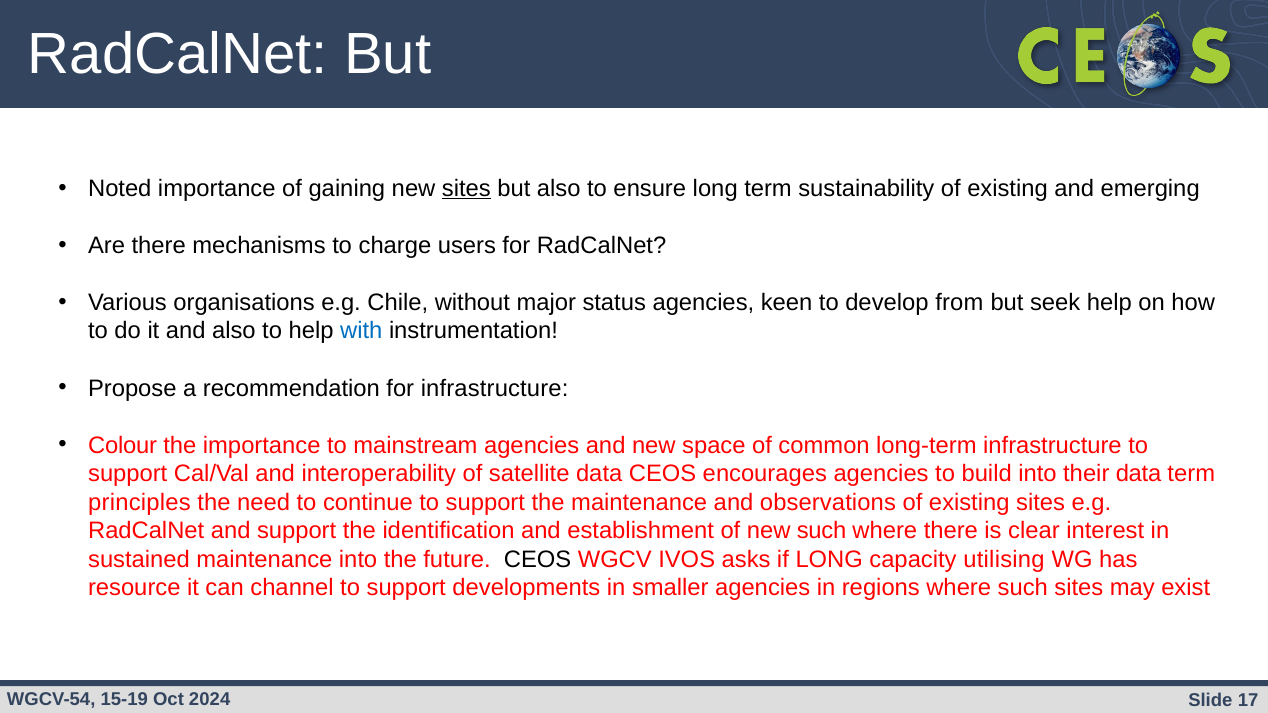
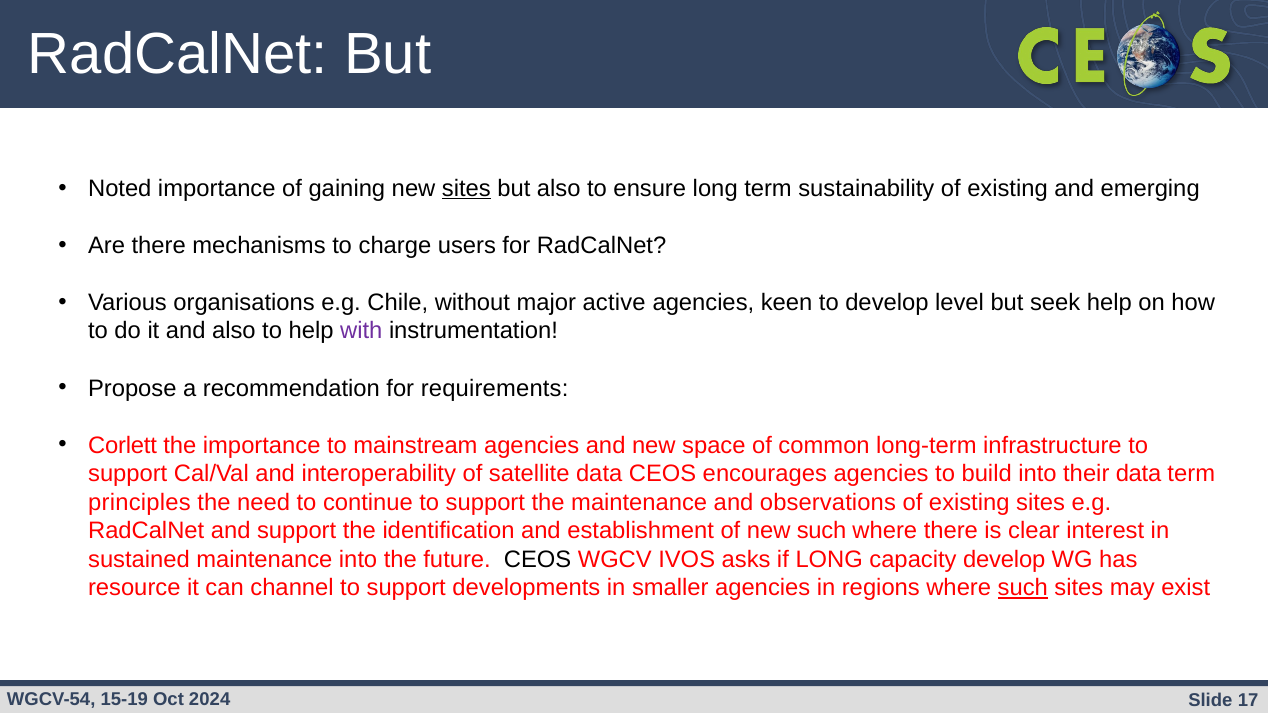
status: status -> active (614, 303)
from: from -> level (960, 303)
with colour: blue -> purple (361, 331)
for infrastructure: infrastructure -> requirements (495, 388)
Colour: Colour -> Corlett (123, 445)
capacity utilising: utilising -> develop (1004, 559)
such underline: none -> present (1023, 588)
